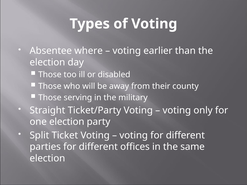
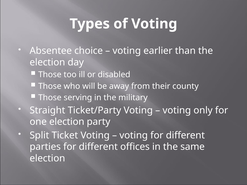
where: where -> choice (89, 51)
